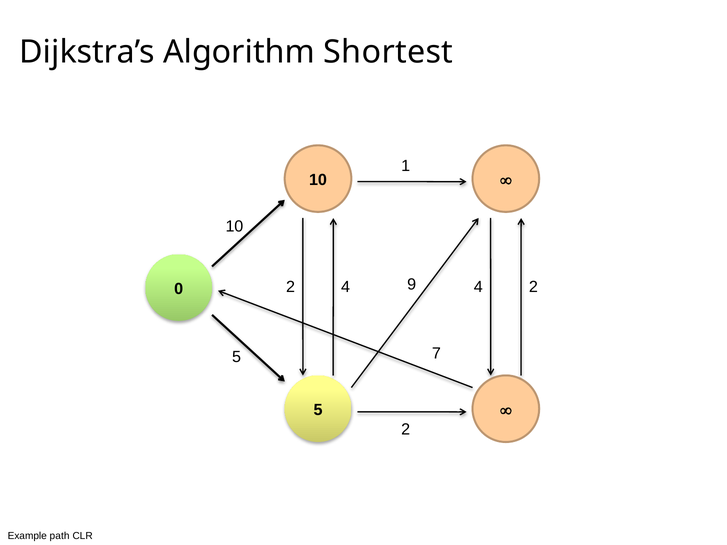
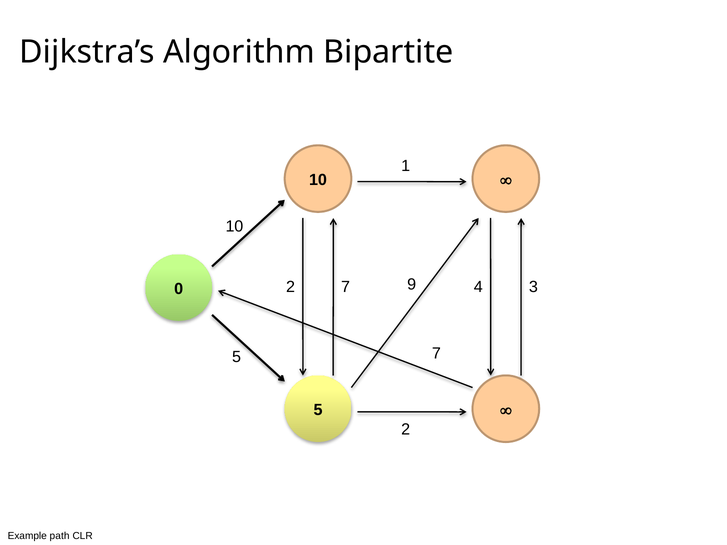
Shortest: Shortest -> Bipartite (388, 52)
2 4: 4 -> 7 (346, 287)
2: 2 -> 3 (533, 287)
